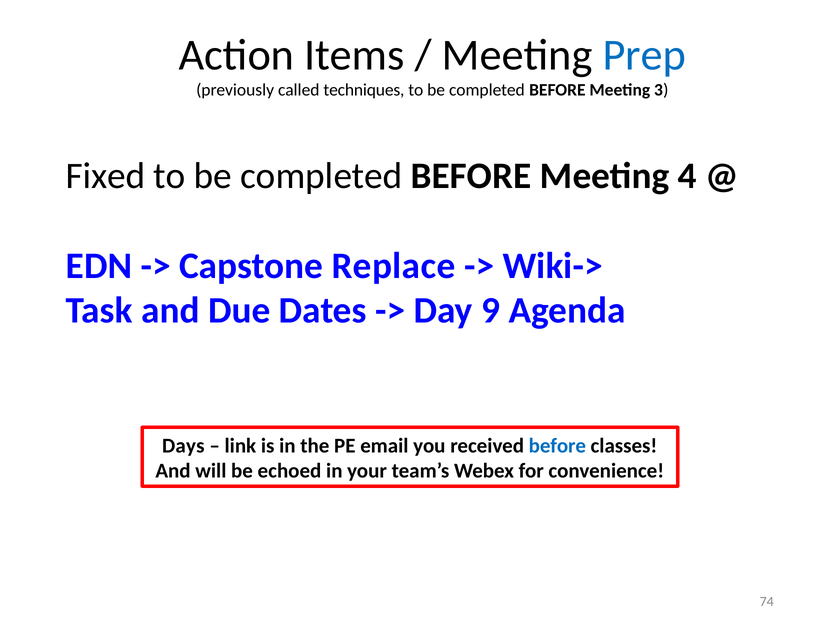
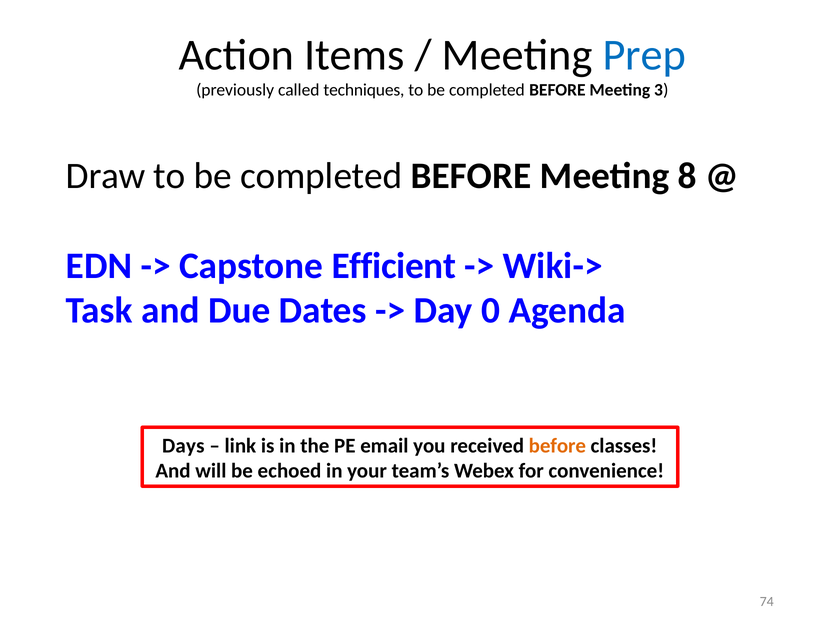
Fixed: Fixed -> Draw (106, 176)
4: 4 -> 8 (687, 176)
Replace: Replace -> Efficient (394, 266)
9: 9 -> 0 (491, 311)
before colour: blue -> orange (557, 446)
